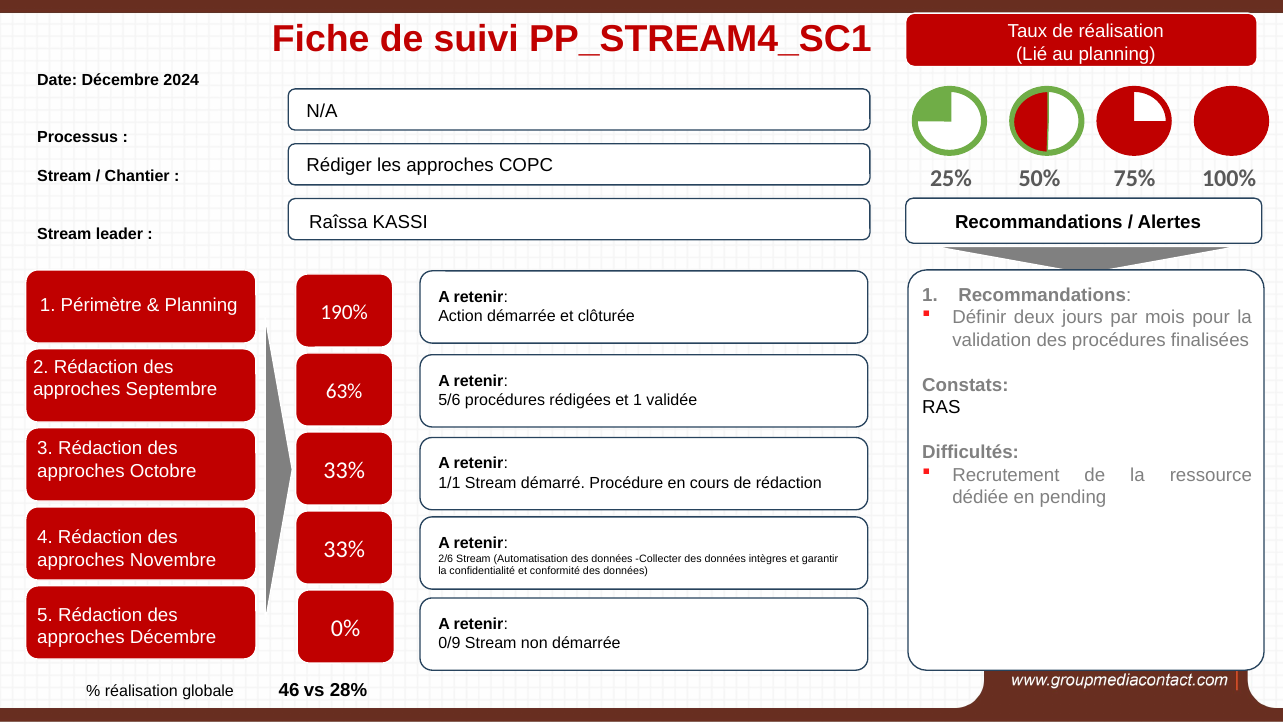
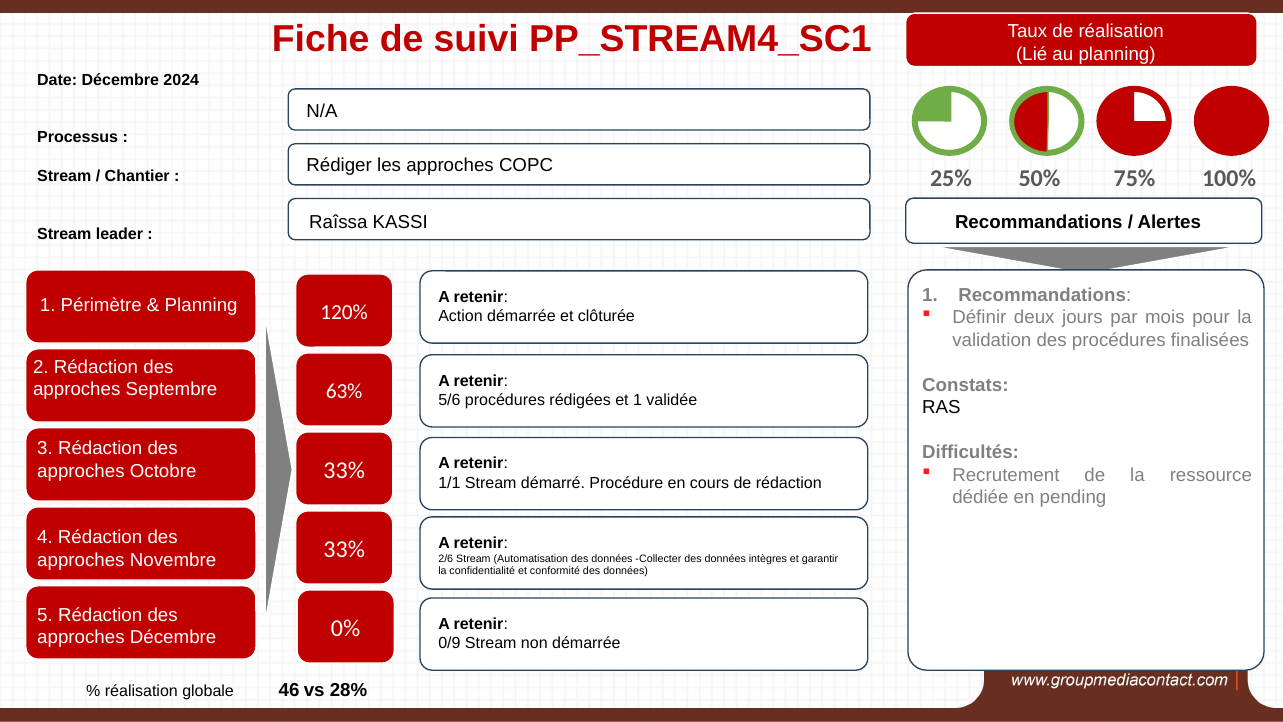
190%: 190% -> 120% (344, 312)
